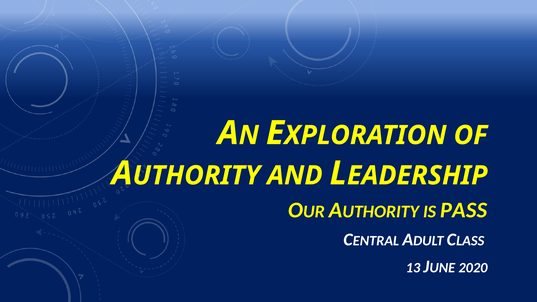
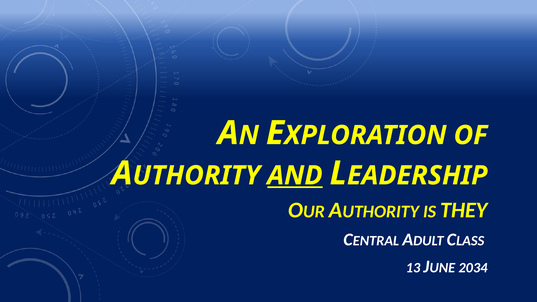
AND underline: none -> present (295, 176)
PASS: PASS -> THEY (464, 210)
2020: 2020 -> 2034 (473, 268)
